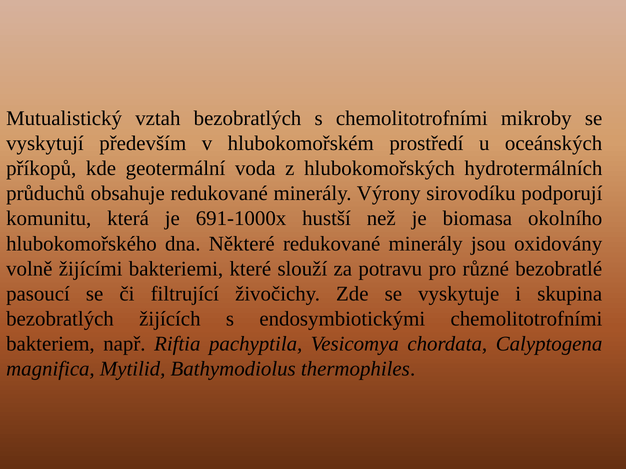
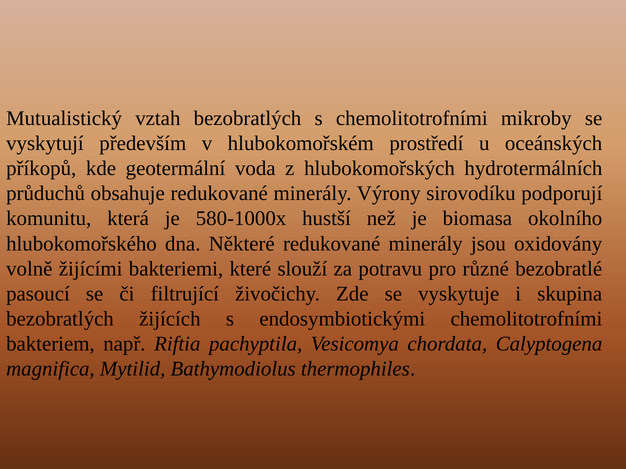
691-1000x: 691-1000x -> 580-1000x (241, 219)
